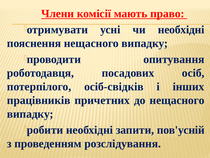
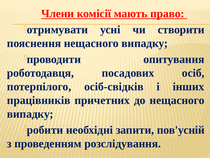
чи необхідні: необхідні -> створити (181, 29)
